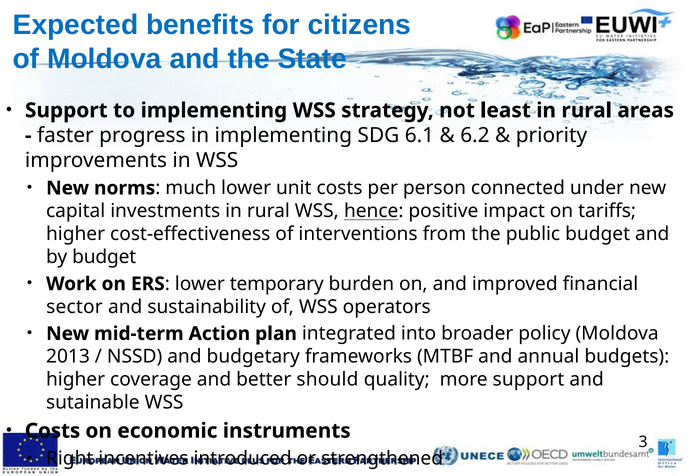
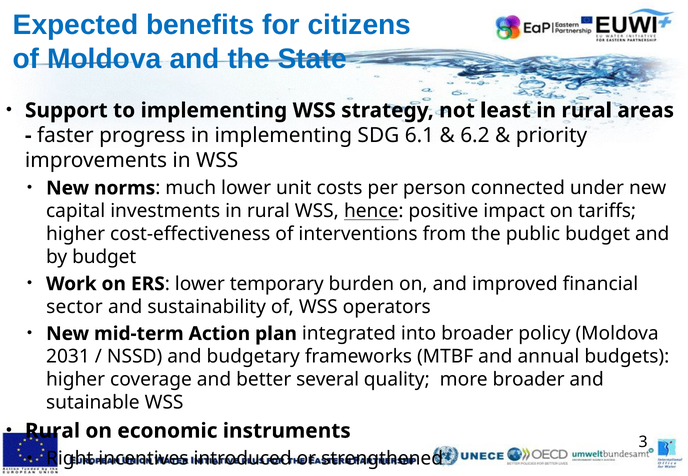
2013: 2013 -> 2031 (68, 357)
should: should -> several (328, 380)
more support: support -> broader (529, 380)
Costs: Costs -> Rural (52, 431)
